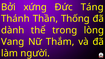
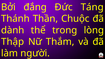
xứng: xứng -> đắng (35, 7)
Thống: Thống -> Chuộc (75, 19)
Vang: Vang -> Thập (13, 42)
